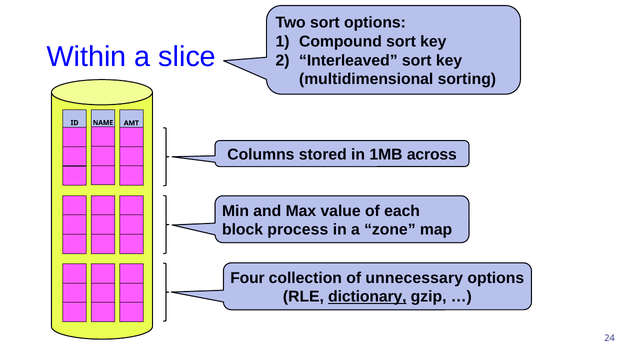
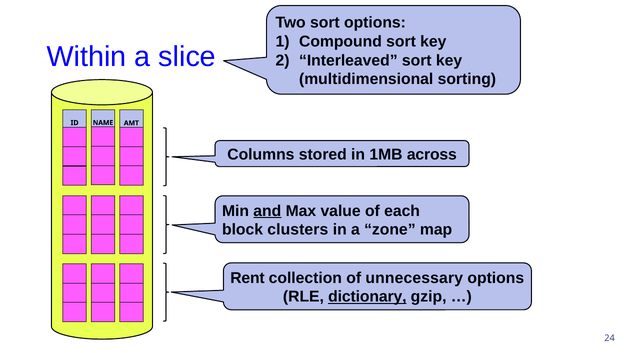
and underline: none -> present (267, 211)
process: process -> clusters (298, 230)
Four: Four -> Rent (247, 278)
